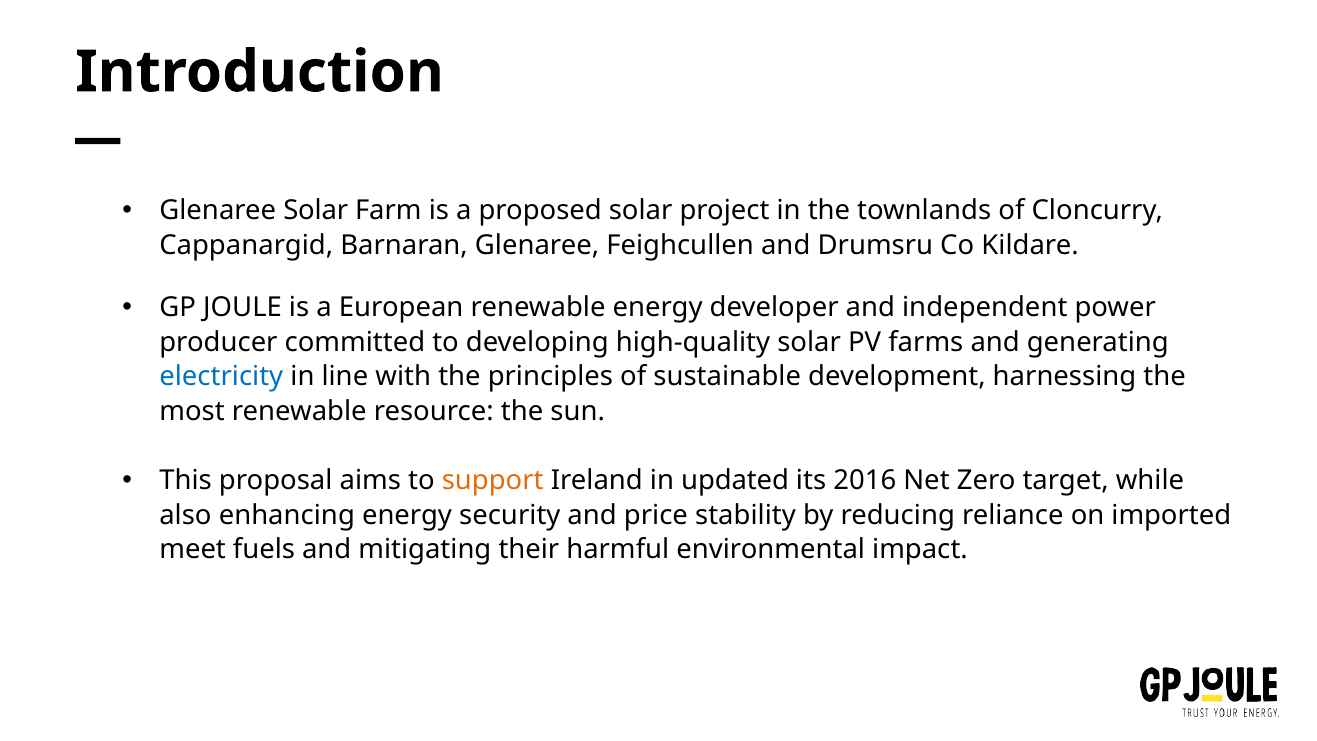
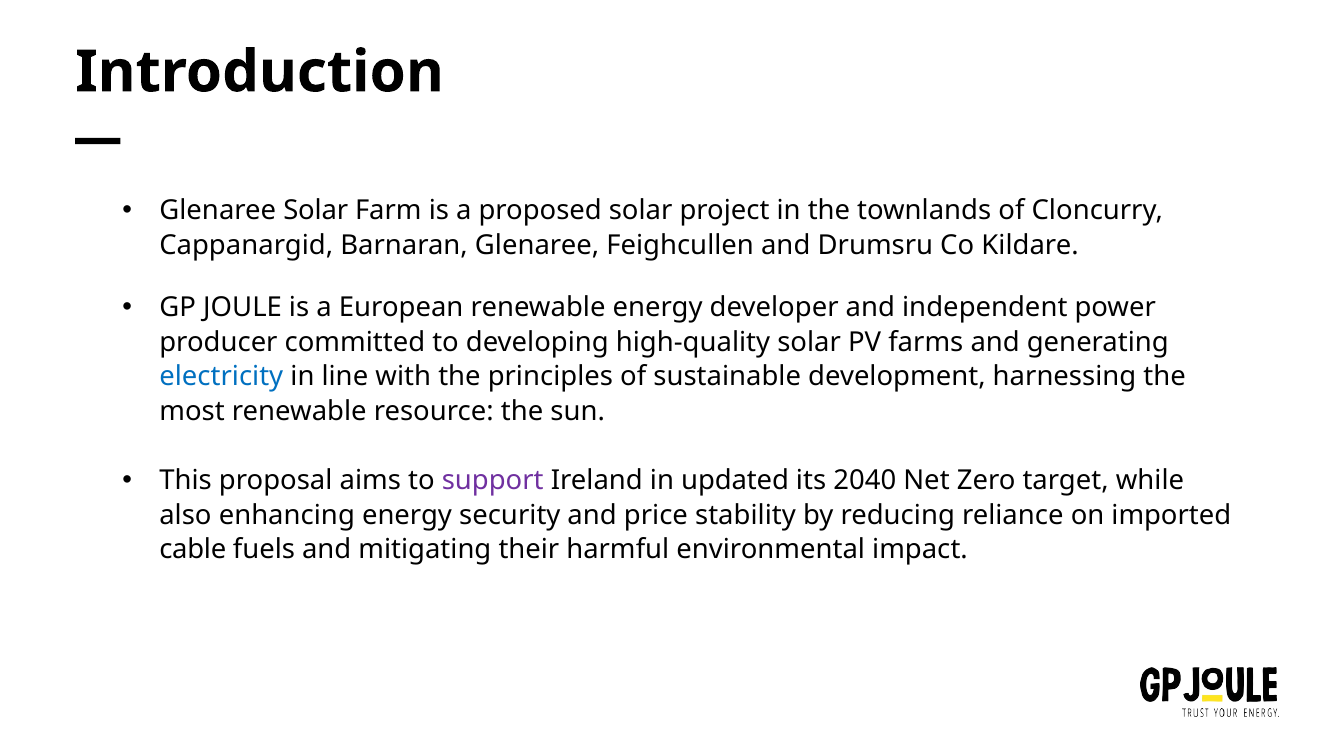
support colour: orange -> purple (493, 480)
2016: 2016 -> 2040 (865, 480)
meet: meet -> cable (193, 550)
